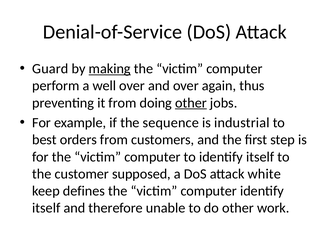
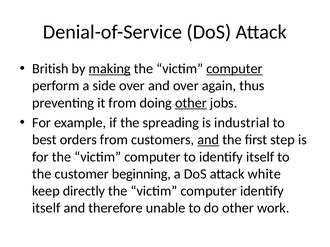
Guard: Guard -> British (50, 69)
computer underline: none -> present (234, 69)
well: well -> side (104, 86)
sequence: sequence -> spreading (171, 123)
and underline: none -> present (208, 140)
supposed: supposed -> beginning (141, 174)
defines: defines -> directly (84, 191)
